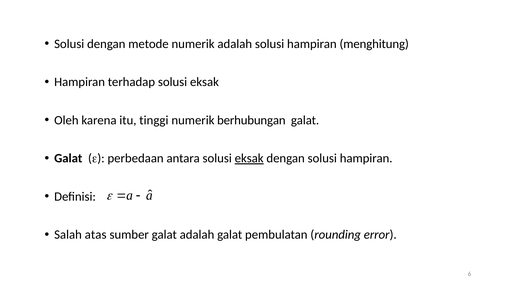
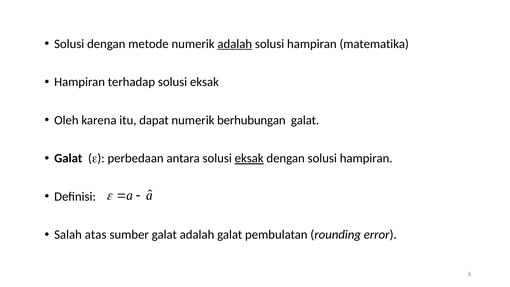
adalah underline: none -> present (235, 44)
menghitung: menghitung -> matematika (374, 44)
tinggi: tinggi -> dapat (154, 120)
